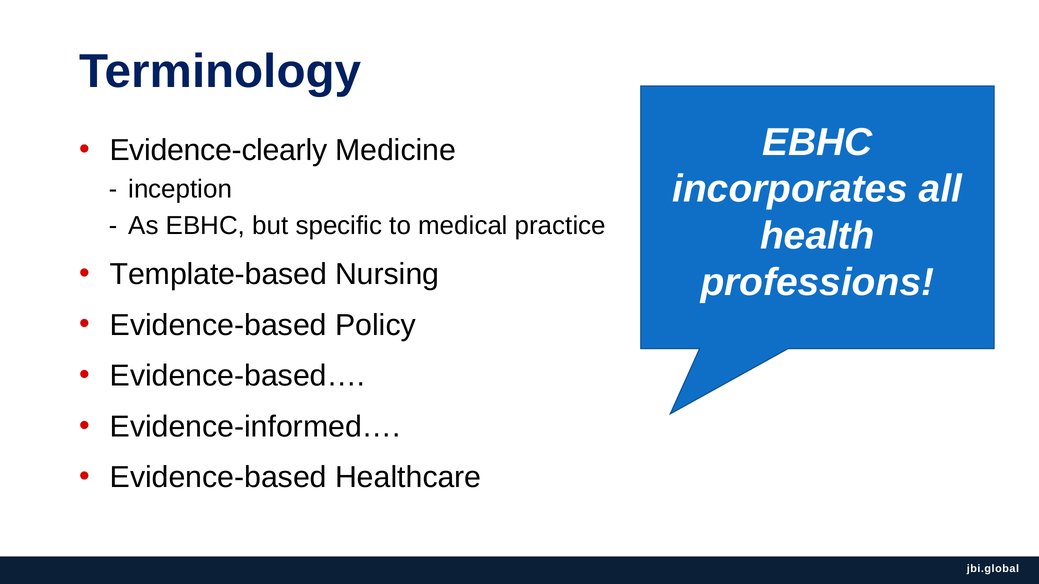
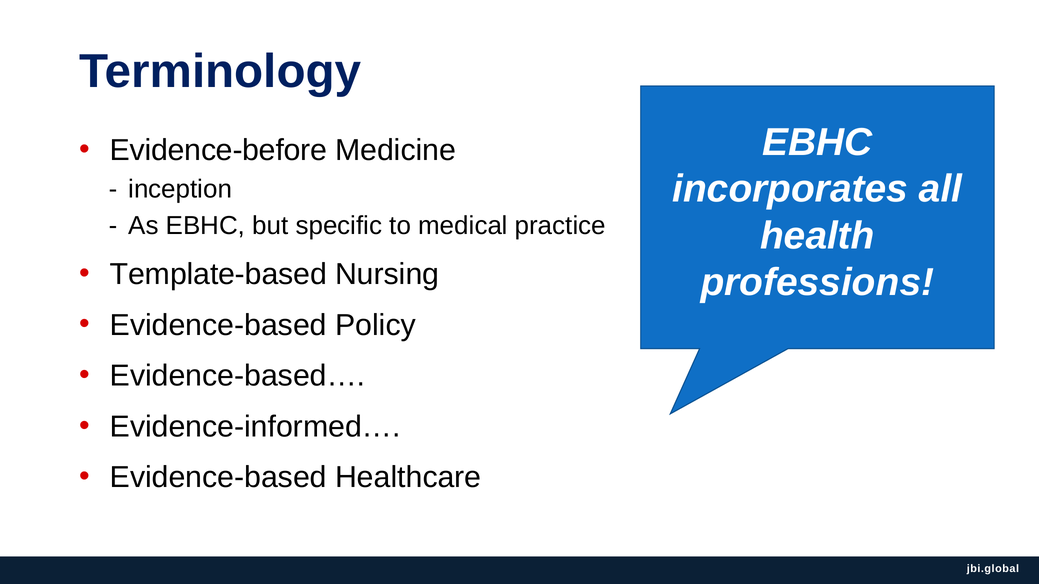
Evidence-clearly: Evidence-clearly -> Evidence-before (218, 151)
